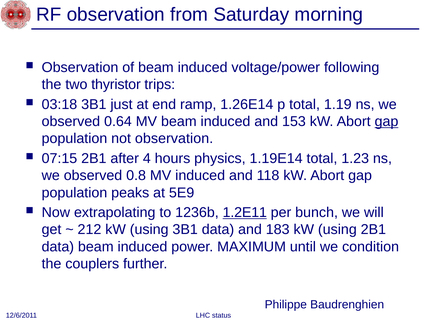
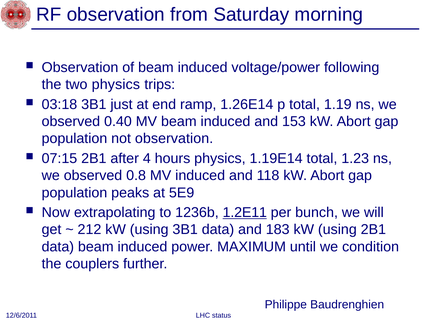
two thyristor: thyristor -> physics (116, 85)
0.64: 0.64 -> 0.40 (118, 122)
gap underline: present -> none (386, 122)
